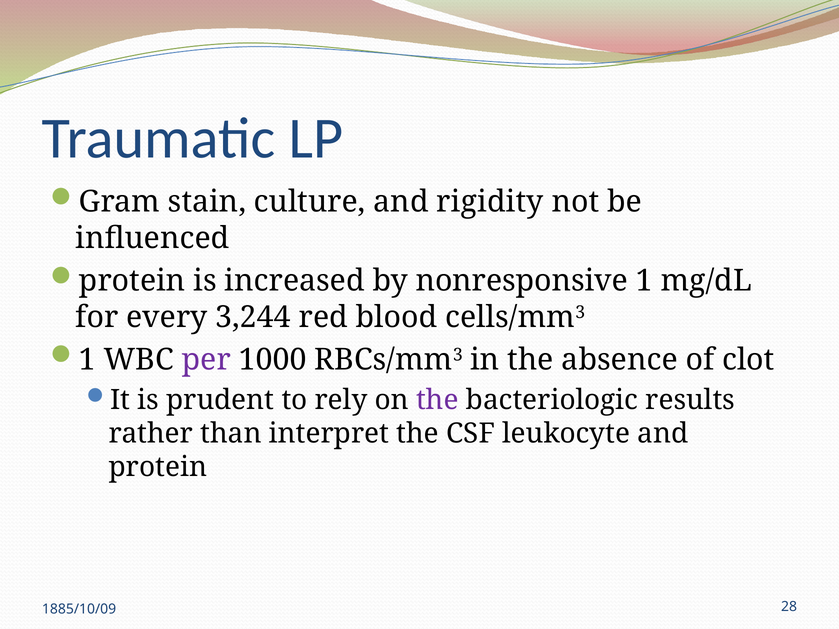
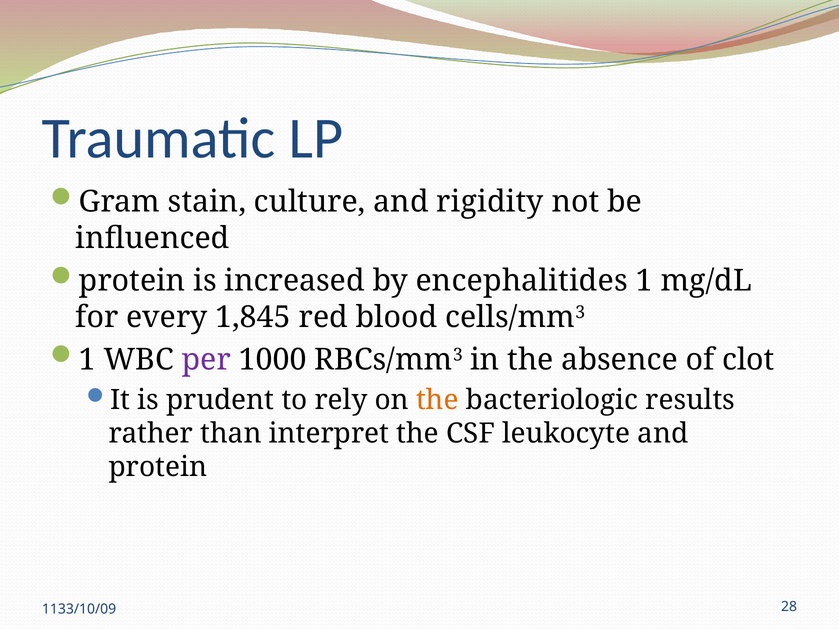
nonresponsive: nonresponsive -> encephalitides (522, 281)
3,244: 3,244 -> 1,845 (253, 317)
the colour: purple -> orange (437, 400)
1885/10/09: 1885/10/09 -> 1133/10/09 (79, 609)
